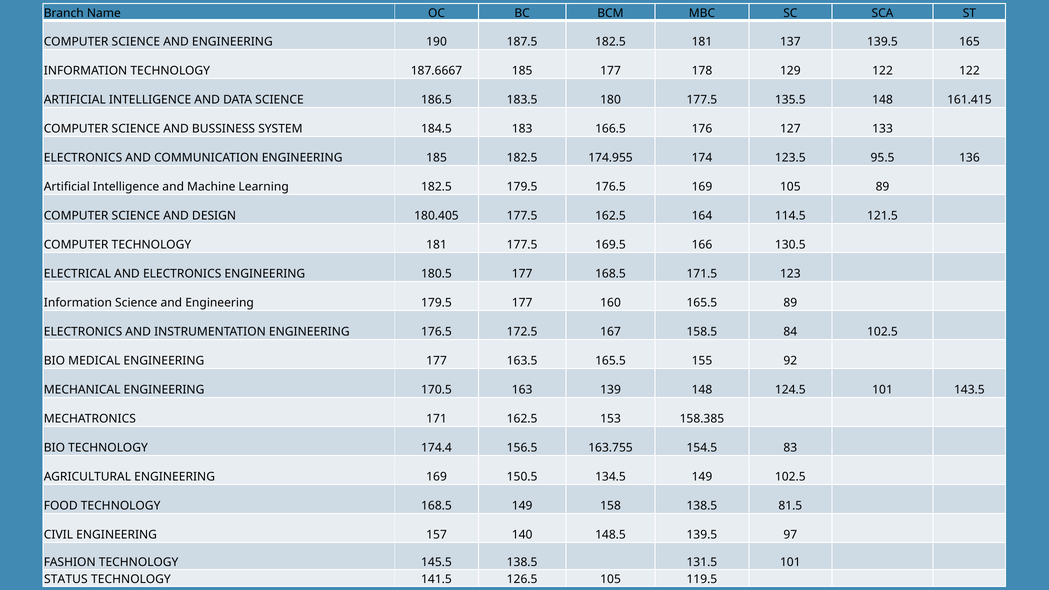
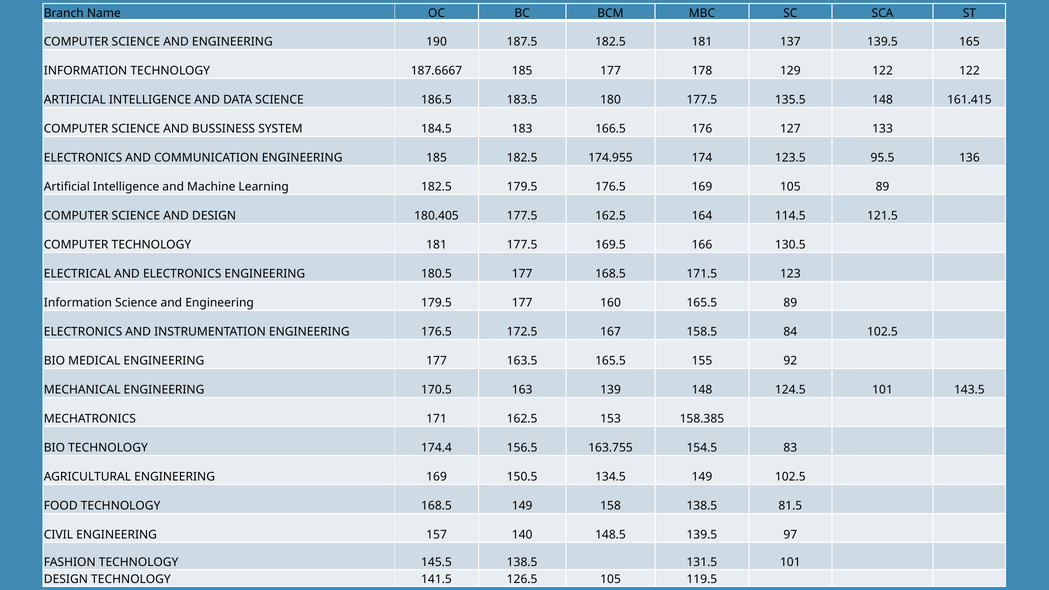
STATUS: STATUS -> DESIGN (66, 579)
